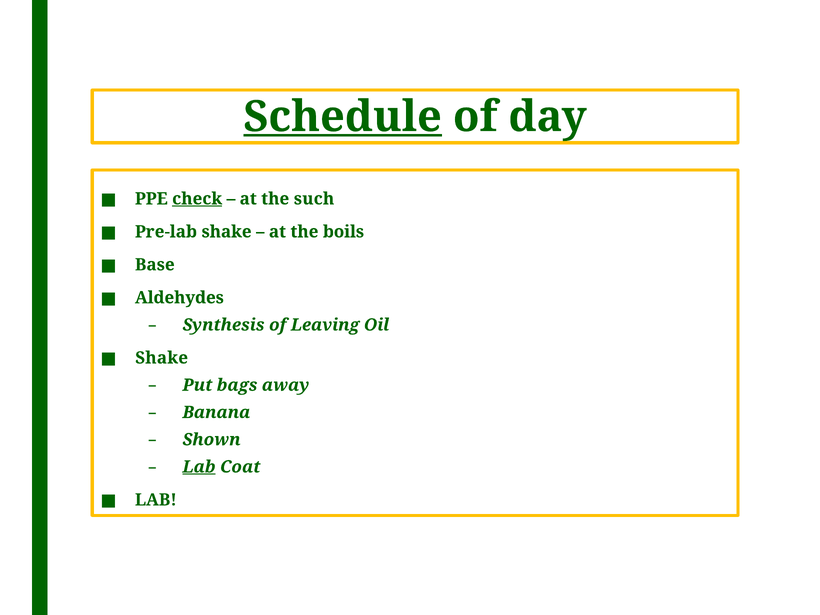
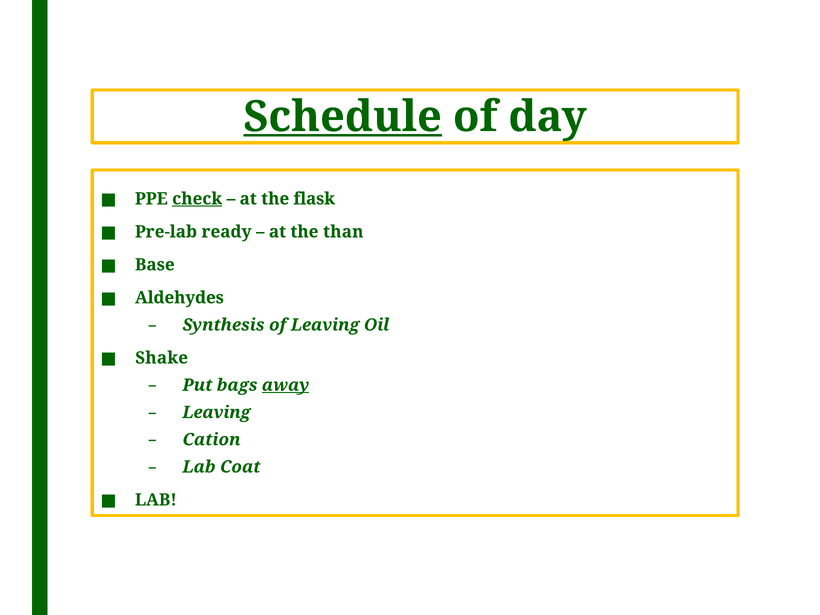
such: such -> flask (314, 199)
Pre-lab shake: shake -> ready (226, 232)
boils: boils -> than (343, 232)
away underline: none -> present (286, 385)
Banana: Banana -> Leaving (216, 412)
Shown: Shown -> Cation (211, 440)
Lab underline: present -> none (199, 467)
